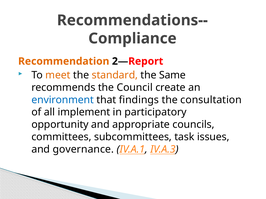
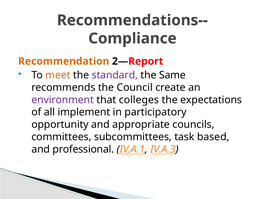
standard colour: orange -> purple (115, 75)
environment colour: blue -> purple (63, 100)
findings: findings -> colleges (139, 100)
consultation: consultation -> expectations (211, 100)
issues: issues -> based (213, 137)
governance: governance -> professional (83, 150)
